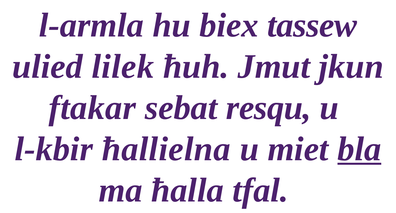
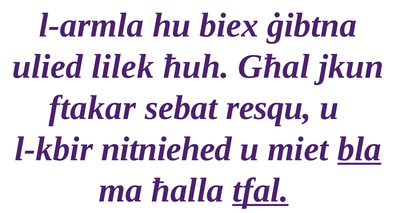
tassew: tassew -> ġibtna (312, 25)
Jmut: Jmut -> Għal (274, 67)
ħallielna: ħallielna -> nitniehed (167, 149)
tfal underline: none -> present (260, 190)
